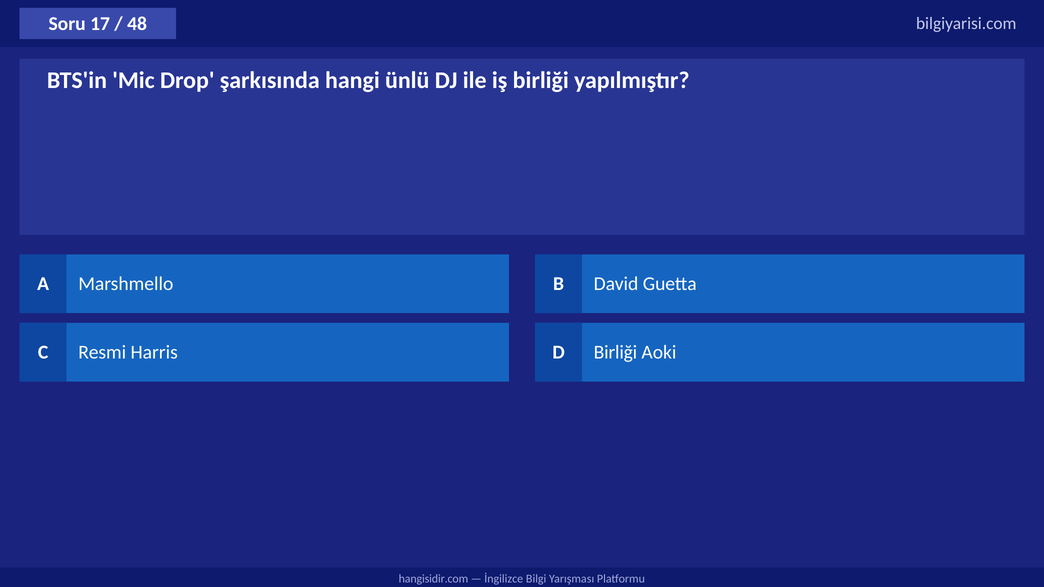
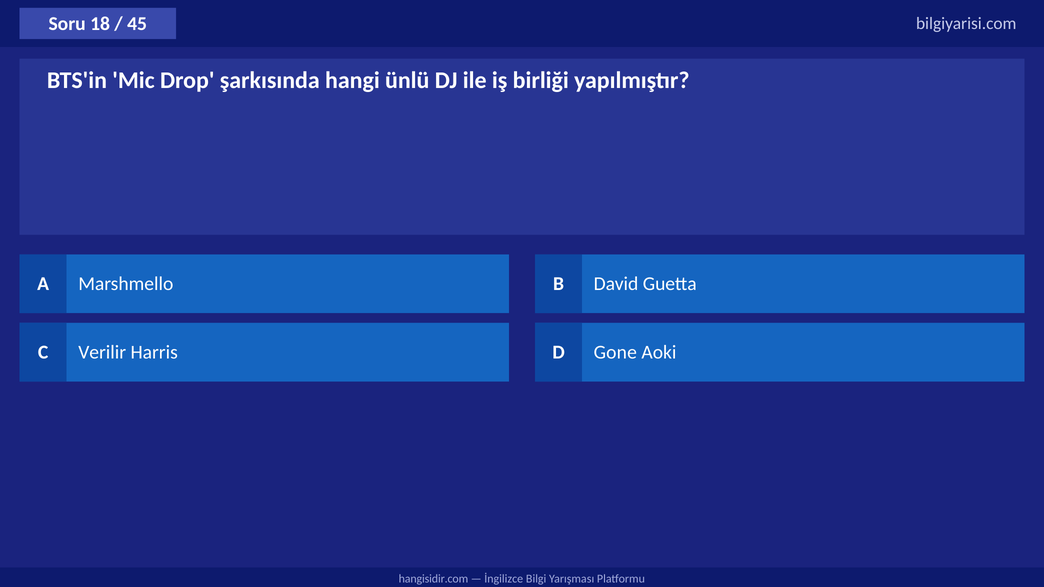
17: 17 -> 18 (100, 24)
48: 48 -> 45 (137, 24)
Resmi: Resmi -> Verilir (102, 353)
D Birliği: Birliği -> Gone (615, 353)
